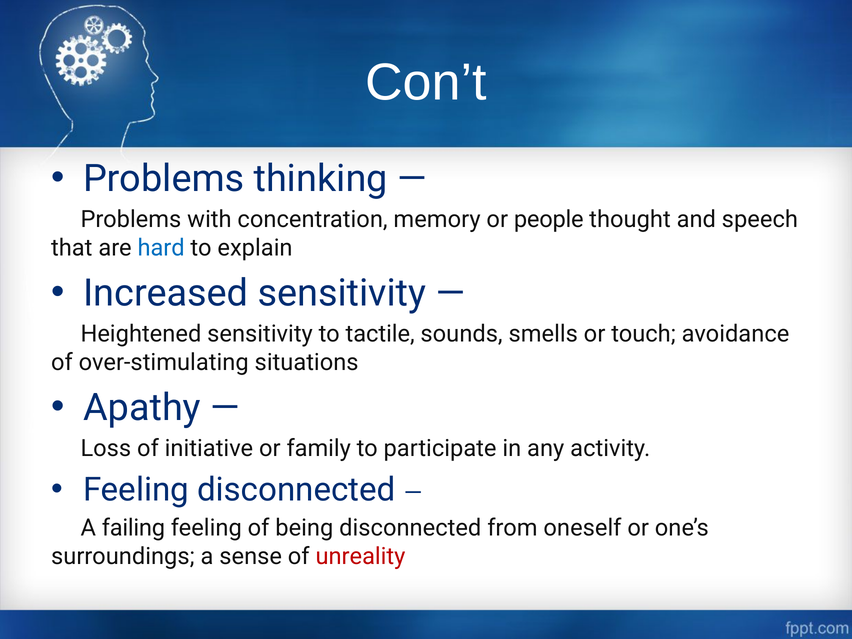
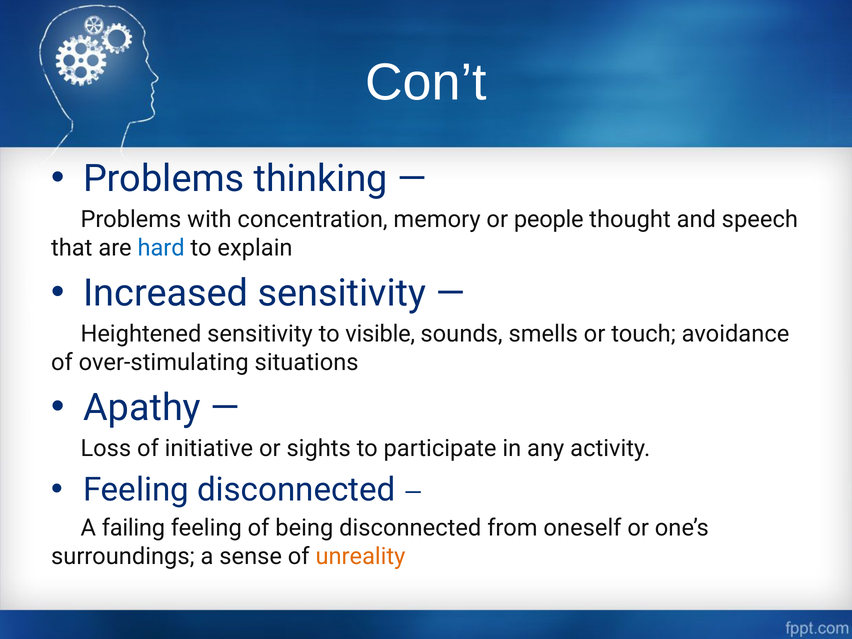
tactile: tactile -> visible (380, 334)
family: family -> sights (319, 449)
unreality colour: red -> orange (360, 557)
